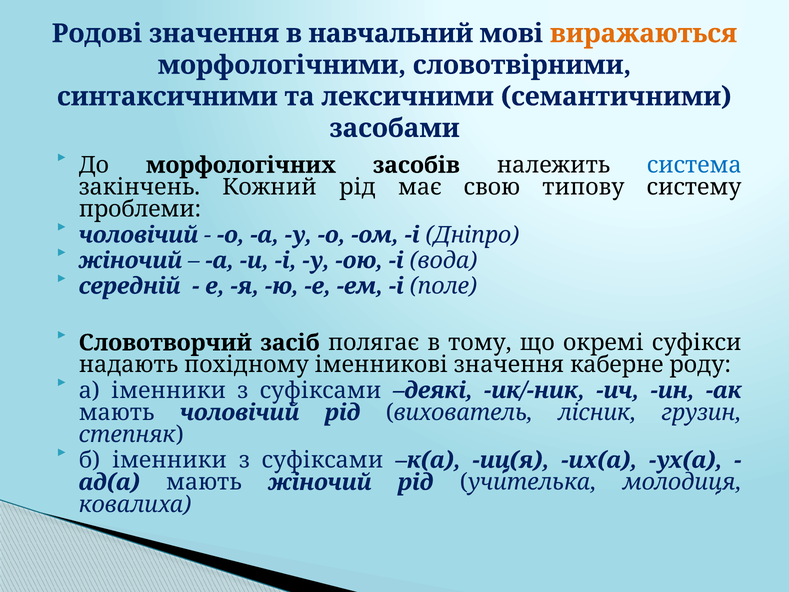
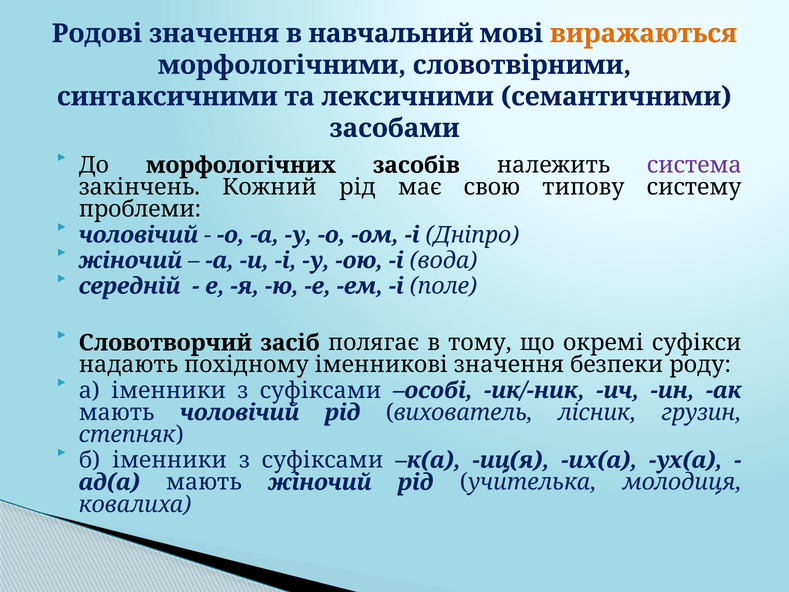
система colour: blue -> purple (694, 165)
каберне: каберне -> безпеки (617, 365)
деякі: деякі -> особі (433, 390)
